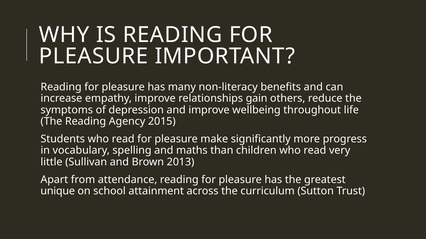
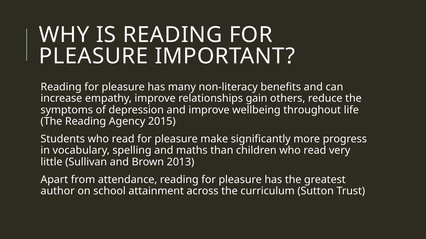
unique: unique -> author (58, 192)
